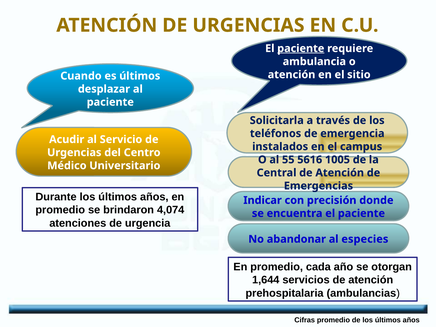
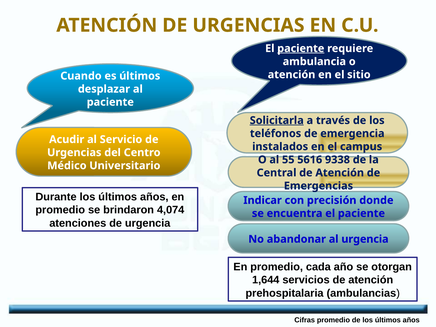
Solicitarla underline: none -> present (277, 120)
1005: 1005 -> 9338 (337, 160)
al especies: especies -> urgencia (365, 239)
